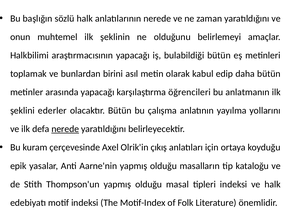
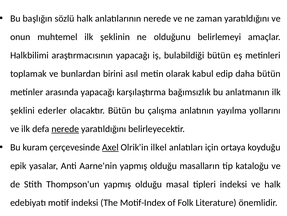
öğrencileri: öğrencileri -> bağımsızlık (190, 92)
Axel underline: none -> present (110, 147)
çıkış: çıkış -> ilkel (159, 147)
